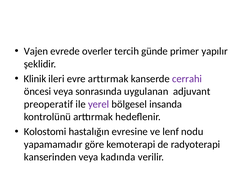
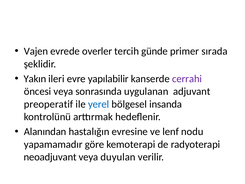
yapılır: yapılır -> sırada (215, 51)
Klinik: Klinik -> Yakın (35, 79)
evre arttırmak: arttırmak -> yapılabilir (108, 79)
yerel colour: purple -> blue (99, 104)
Kolostomi: Kolostomi -> Alanından (45, 132)
kanserinden: kanserinden -> neoadjuvant (50, 157)
kadında: kadında -> duyulan (118, 157)
